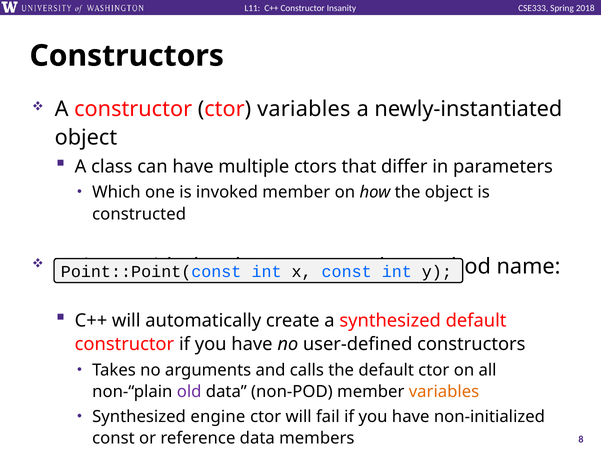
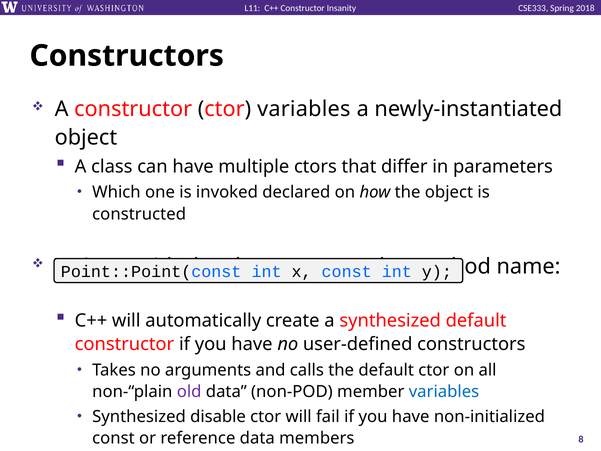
invoked member: member -> declared (296, 192)
variables colour: orange -> blue (444, 392)
engine: engine -> disable (218, 417)
